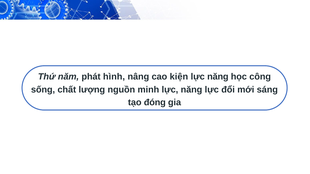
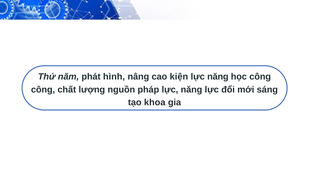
sống: sống -> công (43, 90)
minh: minh -> pháp (148, 90)
đóng: đóng -> khoa (155, 103)
